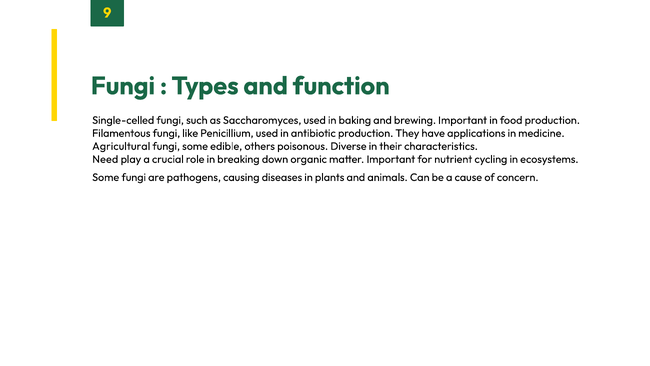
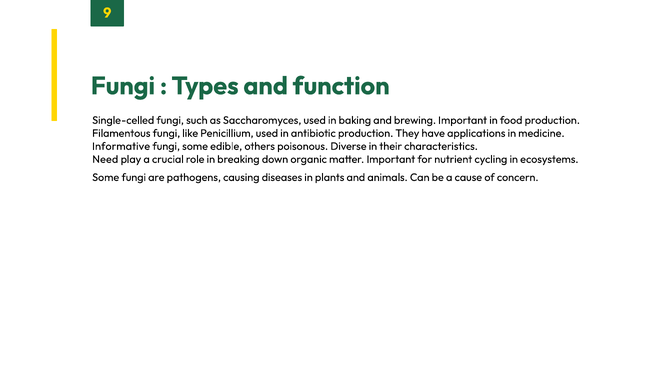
Agricultural: Agricultural -> Informative (121, 146)
